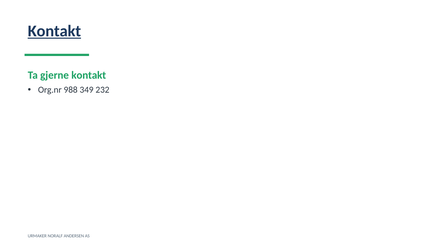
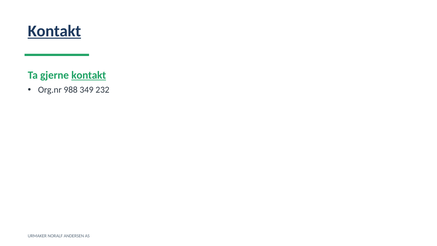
kontakt underline: none -> present (89, 75)
